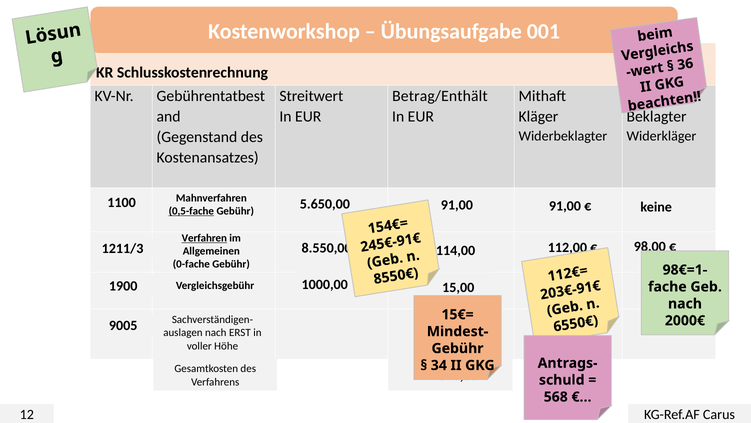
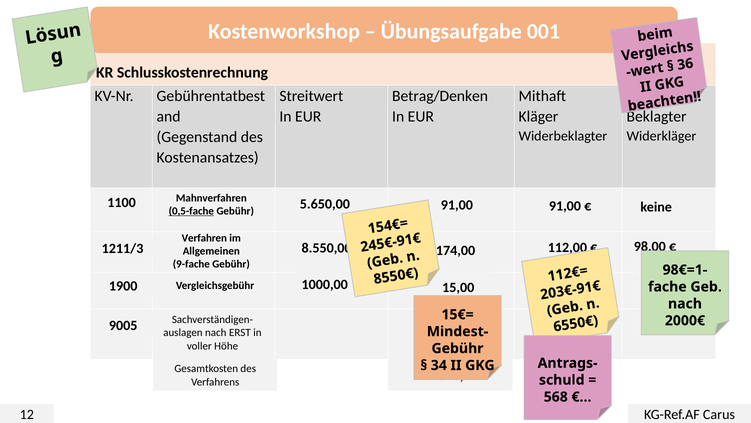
Betrag/Enthält: Betrag/Enthält -> Betrag/Denken (440, 96)
Verfahren underline: present -> none (204, 238)
114,00: 114,00 -> 174,00 (456, 250)
0-fache: 0-fache -> 9-fache (191, 264)
